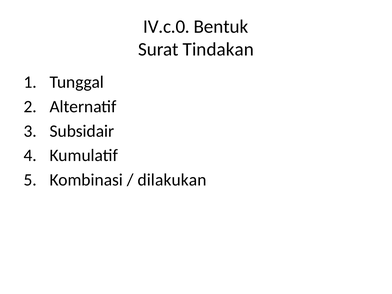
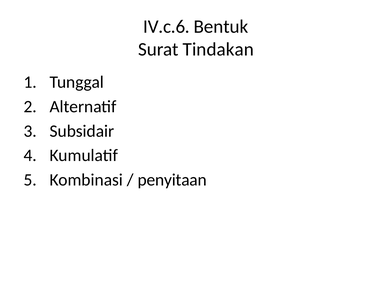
IV.c.0: IV.c.0 -> IV.c.6 (166, 26)
dilakukan: dilakukan -> penyitaan (172, 180)
